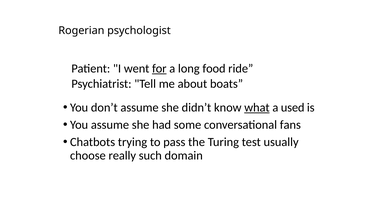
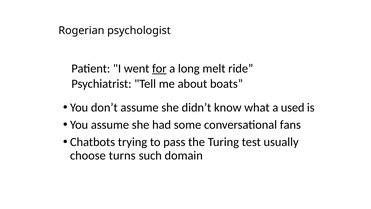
food: food -> melt (214, 68)
what underline: present -> none (257, 107)
really: really -> turns (122, 155)
